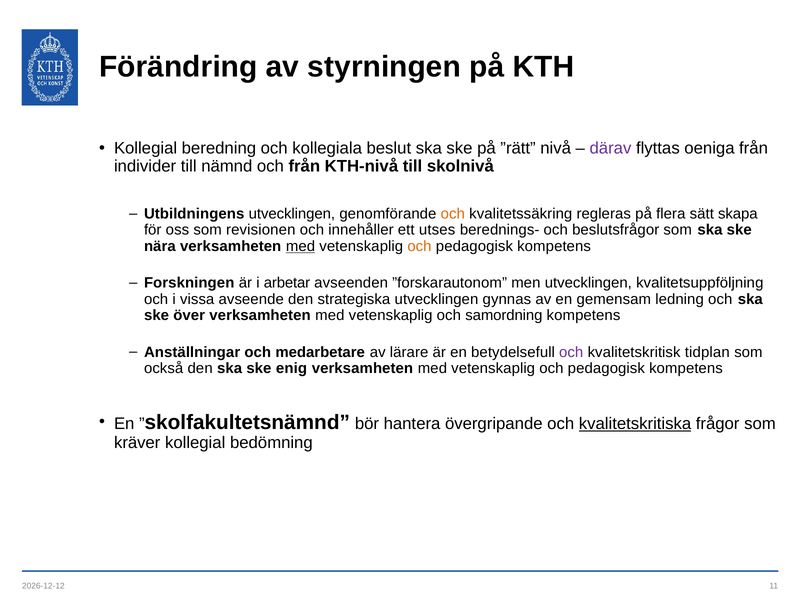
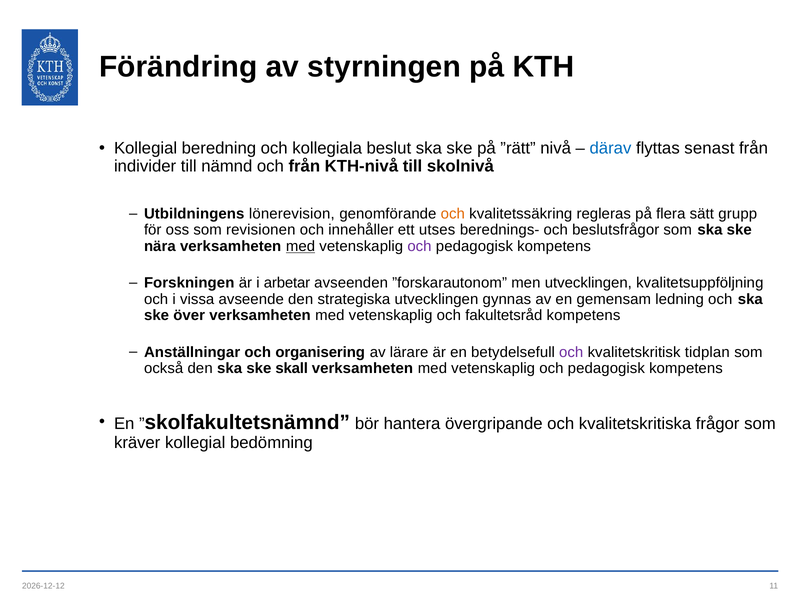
därav colour: purple -> blue (610, 148)
oeniga: oeniga -> senast (709, 148)
Utbildningens utvecklingen: utvecklingen -> lönerevision (292, 214)
skapa: skapa -> grupp (738, 214)
och colour: orange -> purple (419, 246)
samordning: samordning -> fakultetsråd (504, 315)
medarbetare: medarbetare -> organisering (320, 352)
enig: enig -> skall (292, 368)
kvalitetskritiska underline: present -> none (635, 424)
